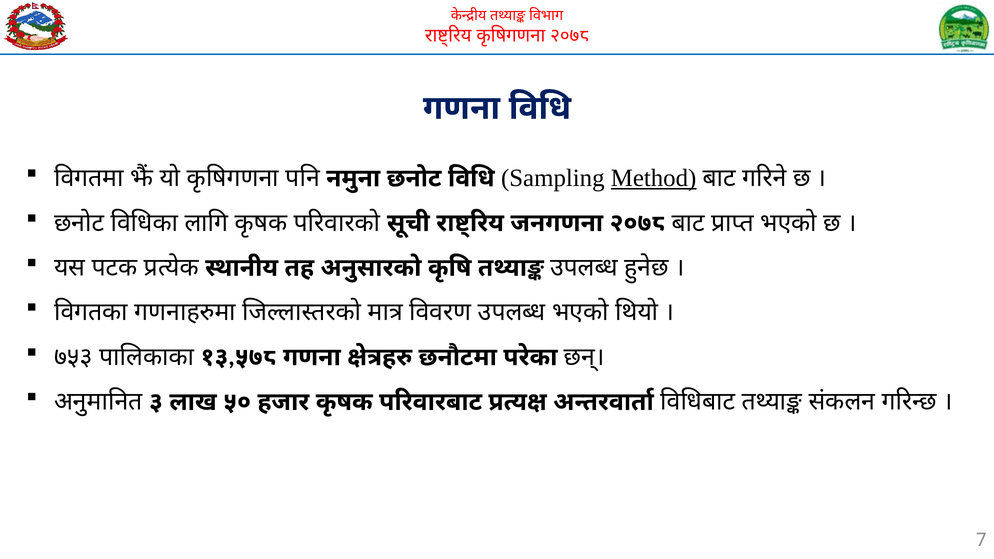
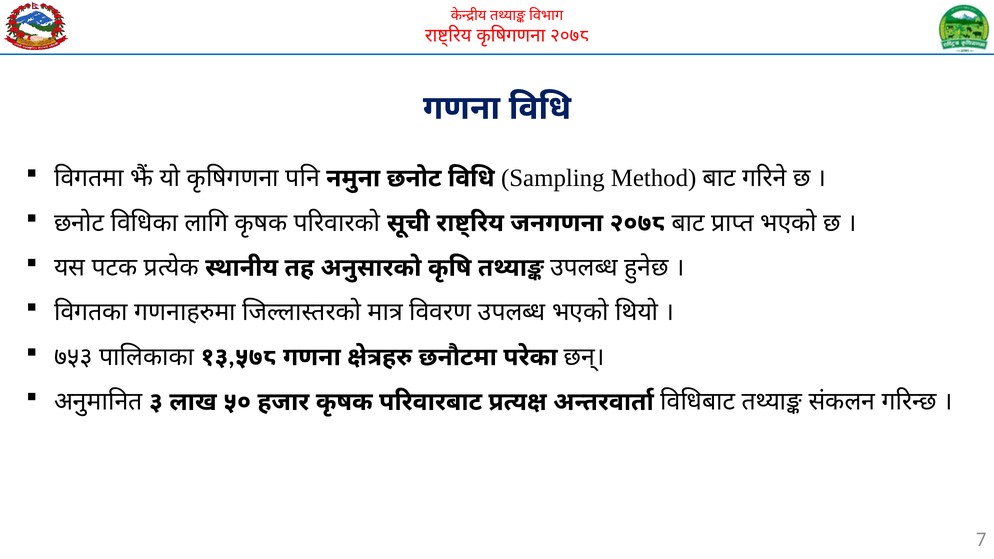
Method underline: present -> none (654, 178)
